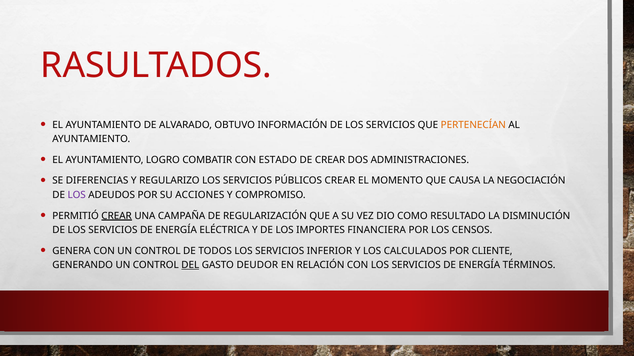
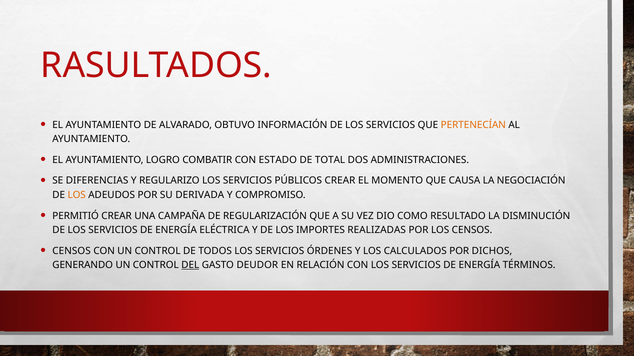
DE CREAR: CREAR -> TOTAL (330, 160)
LOS colour: purple -> orange (77, 195)
ACCIONES: ACCIONES -> DERIVADA (200, 195)
CREAR underline: present -> none (117, 216)
FINANCIERA: FINANCIERA -> REALIZADAS (377, 230)
GENERA: GENERA -> CENSOS (72, 251)
INFERIOR: INFERIOR -> ÓRDENES (330, 251)
CLIENTE: CLIENTE -> DICHOS (492, 251)
